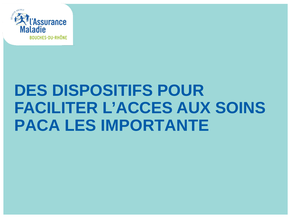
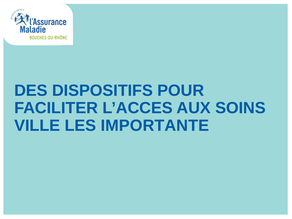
PACA: PACA -> VILLE (37, 126)
